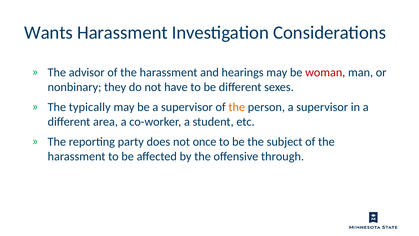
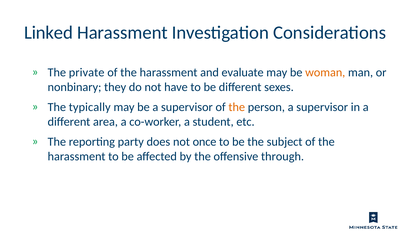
Wants: Wants -> Linked (49, 33)
advisor: advisor -> private (87, 72)
hearings: hearings -> evaluate (243, 72)
woman colour: red -> orange (325, 72)
